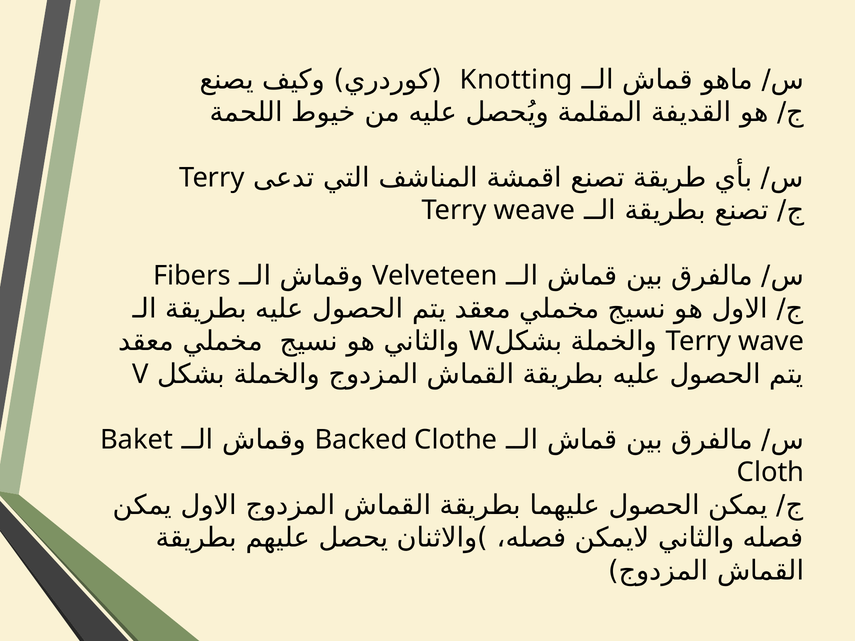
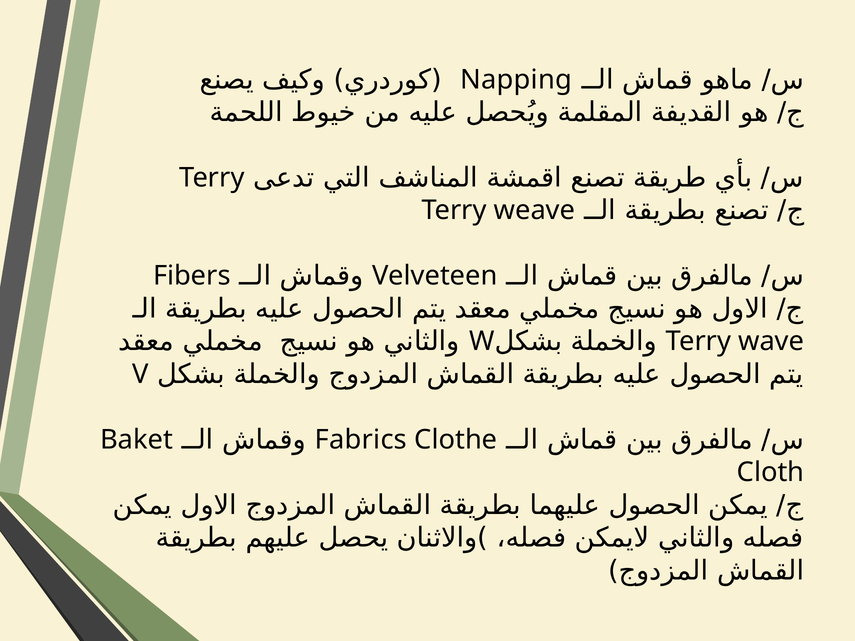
Knotting: Knotting -> Napping (516, 80)
Backed: Backed -> Fabrics (361, 440)
